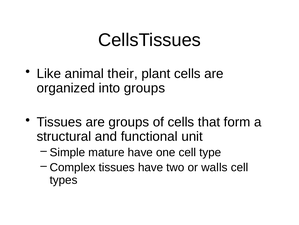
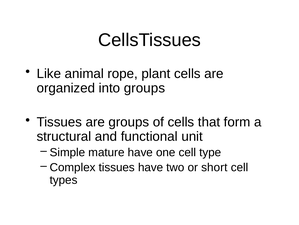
their: their -> rope (123, 73)
walls: walls -> short (214, 167)
